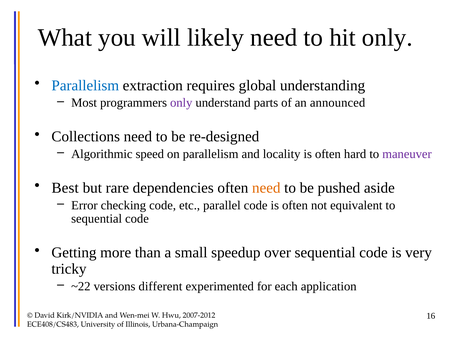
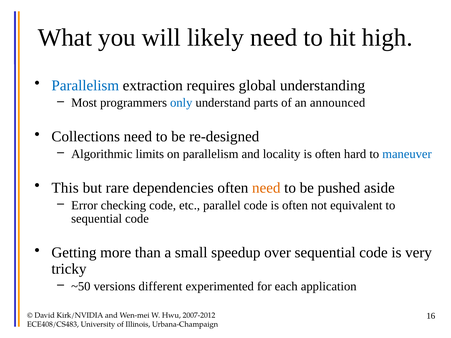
hit only: only -> high (387, 37)
only colour: purple -> blue (181, 103)
speed: speed -> limits (150, 154)
maneuver colour: purple -> blue (407, 154)
Best: Best -> This (65, 188)
~22: ~22 -> ~50 (81, 286)
